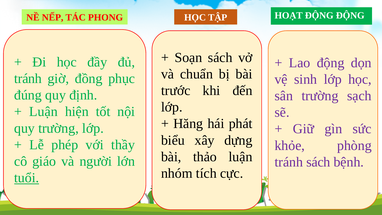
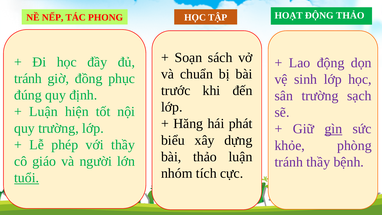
ĐỘNG ĐỘNG: ĐỘNG -> THẢO (350, 16)
gìn underline: none -> present (333, 129)
tránh sách: sách -> thầy (318, 162)
